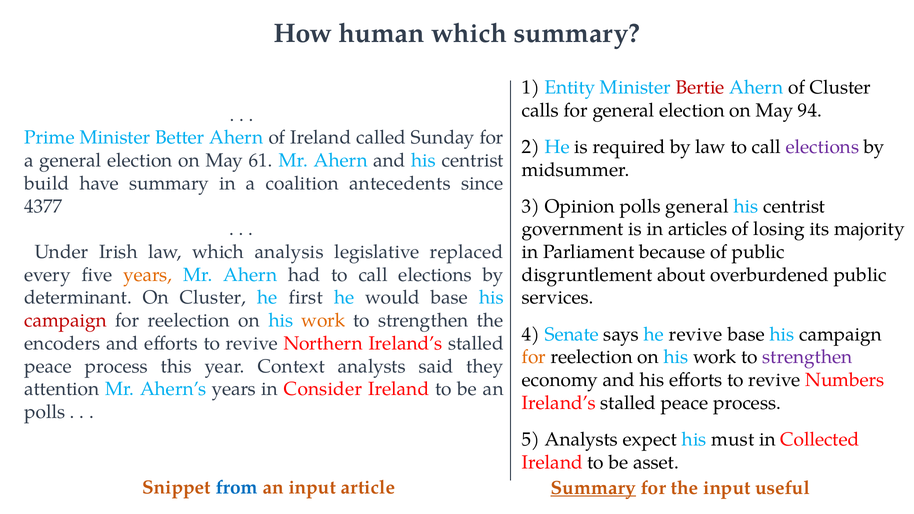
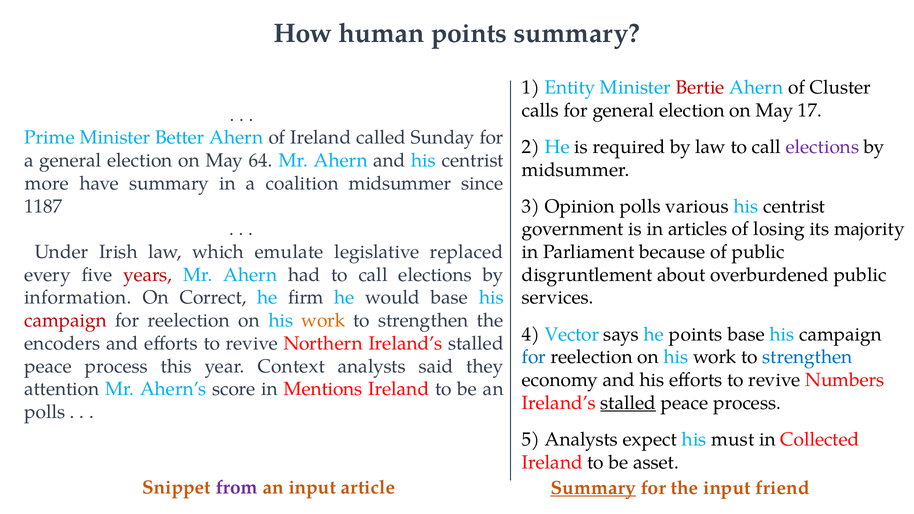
human which: which -> points (469, 34)
94: 94 -> 17 (810, 110)
61: 61 -> 64 (261, 161)
build: build -> more (47, 183)
coalition antecedents: antecedents -> midsummer (400, 183)
4377: 4377 -> 1187 (43, 206)
polls general: general -> various (697, 206)
analysis: analysis -> emulate (289, 252)
years colour: orange -> red (148, 275)
determinant: determinant -> information (78, 298)
On Cluster: Cluster -> Correct (213, 298)
first: first -> firm (306, 298)
Senate: Senate -> Vector (572, 334)
he revive: revive -> points (696, 334)
for colour: orange -> blue (534, 357)
strengthen colour: purple -> blue (807, 357)
Ahern’s years: years -> score (234, 389)
Consider: Consider -> Mentions (323, 389)
stalled underline: none -> present (628, 403)
from colour: blue -> purple (237, 488)
useful: useful -> friend (783, 488)
